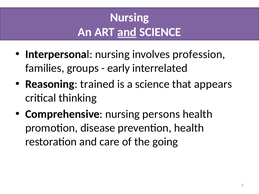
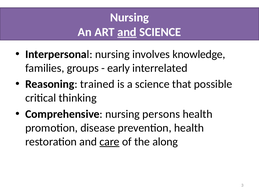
profession: profession -> knowledge (199, 54)
appears: appears -> possible (213, 84)
care underline: none -> present (110, 142)
going: going -> along (165, 142)
